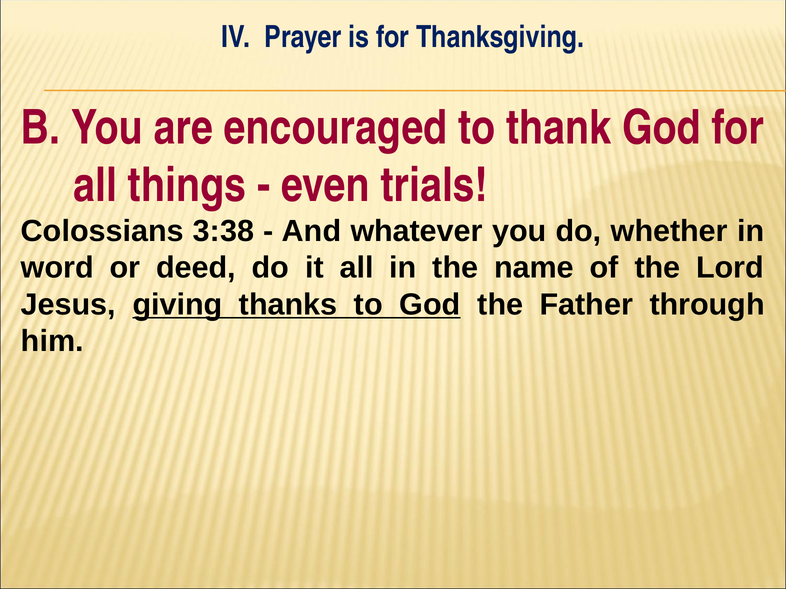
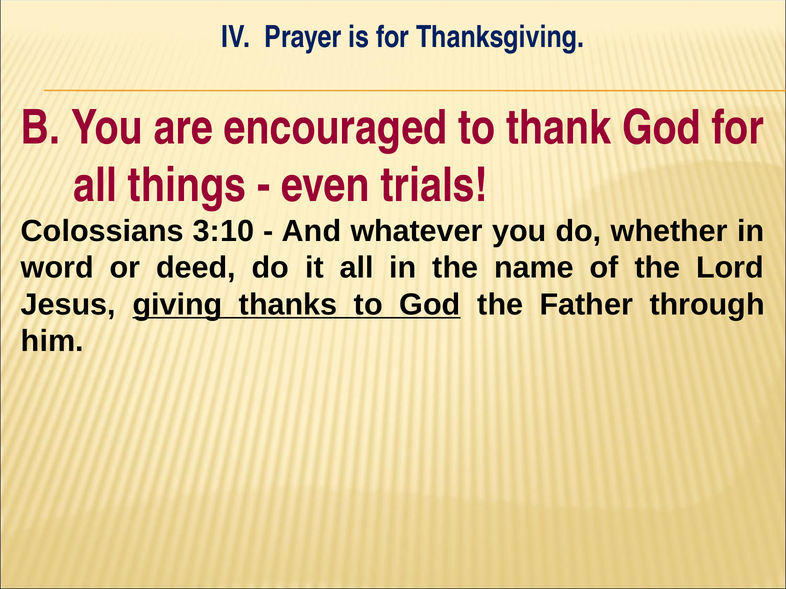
3:38: 3:38 -> 3:10 (224, 231)
